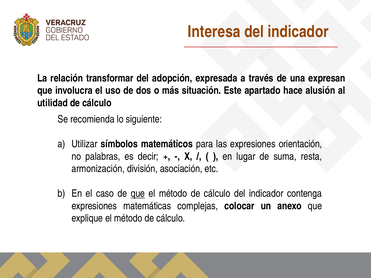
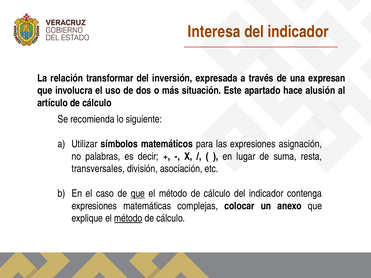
adopción: adopción -> inversión (172, 78)
utilidad: utilidad -> artículo (53, 103)
orientación: orientación -> asignación (300, 144)
armonización: armonización -> transversales (98, 169)
método underline: none -> present (128, 218)
